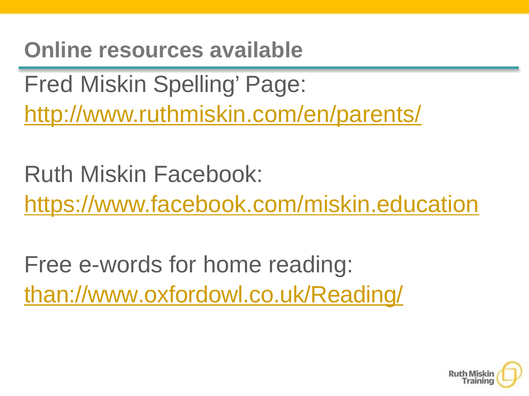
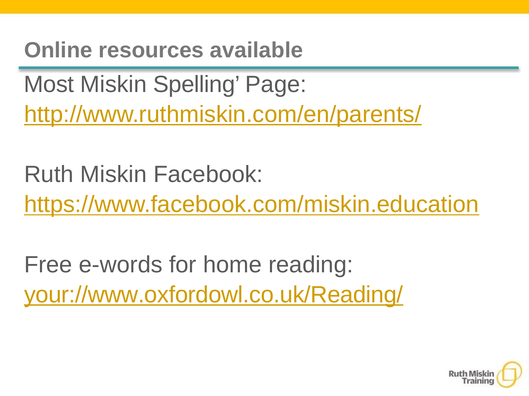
Fred: Fred -> Most (49, 84)
than://www.oxfordowl.co.uk/Reading/: than://www.oxfordowl.co.uk/Reading/ -> your://www.oxfordowl.co.uk/Reading/ (214, 295)
